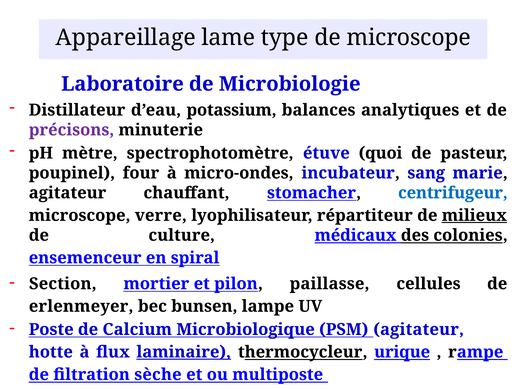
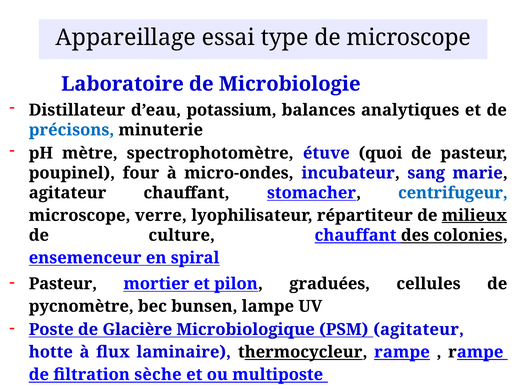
lame: lame -> essai (228, 37)
précisons colour: purple -> blue (71, 130)
culture médicaux: médicaux -> chauffant (355, 235)
Section: Section -> Pasteur (63, 284)
paillasse: paillasse -> graduées (330, 284)
erlenmeyer: erlenmeyer -> pycnomètre (81, 306)
Calcium: Calcium -> Glacière (137, 330)
laminaire underline: present -> none (184, 352)
thermocycleur urique: urique -> rampe (402, 352)
